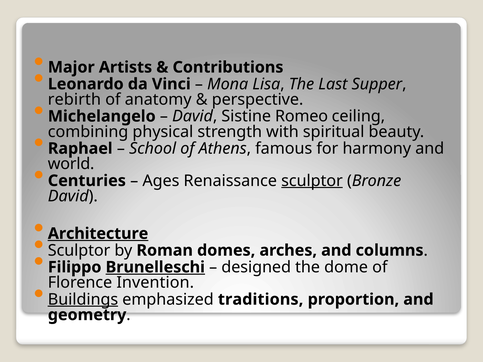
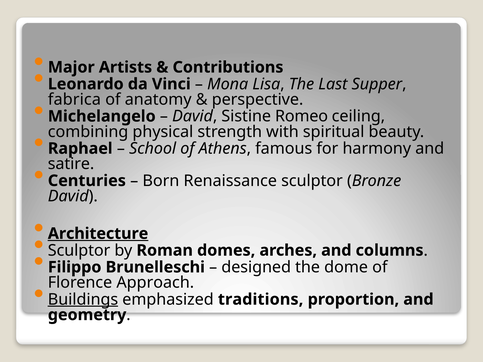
rebirth: rebirth -> fabrica (74, 100)
world: world -> satire (71, 164)
Ages: Ages -> Born (161, 181)
sculptor underline: present -> none (312, 181)
Brunelleschi underline: present -> none (155, 267)
Invention: Invention -> Approach (155, 283)
